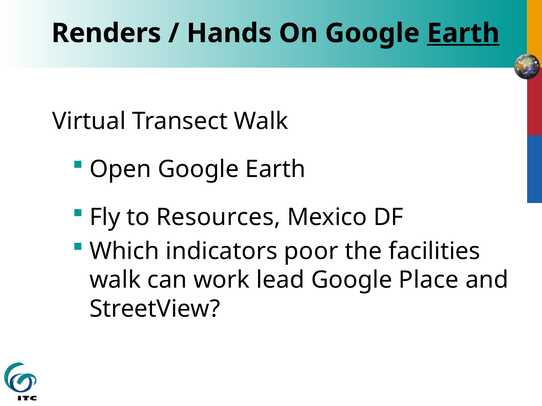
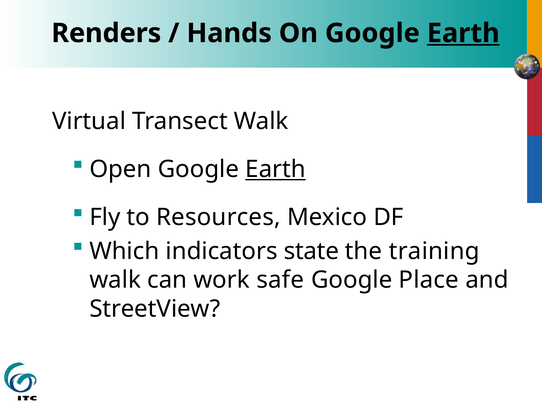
Earth underline: none -> present (276, 169)
poor: poor -> state (311, 251)
facilities: facilities -> training (434, 251)
lead: lead -> safe (280, 280)
